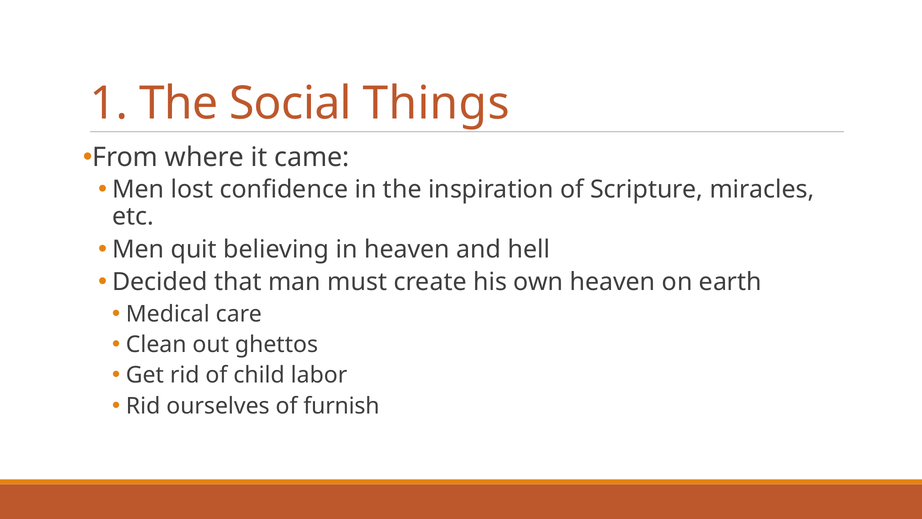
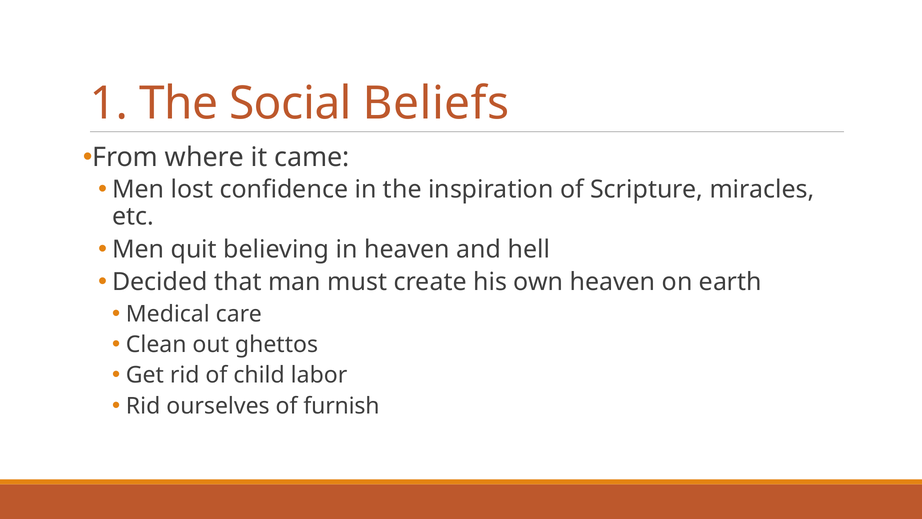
Things: Things -> Beliefs (436, 103)
